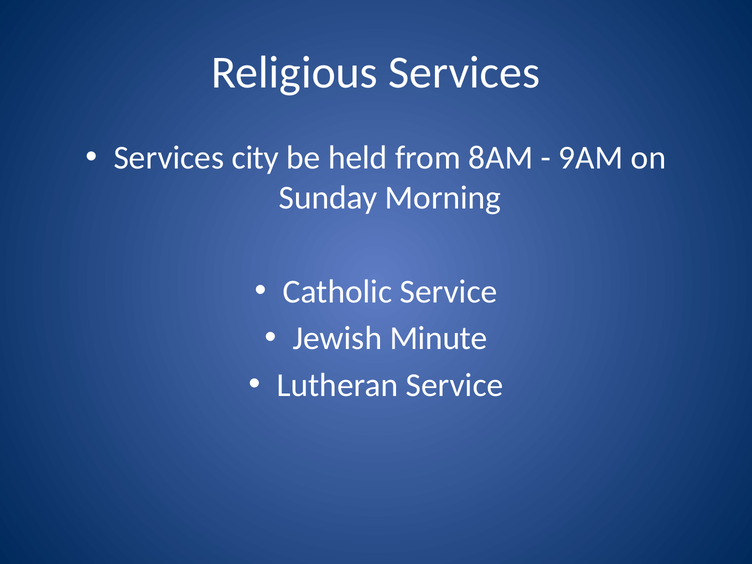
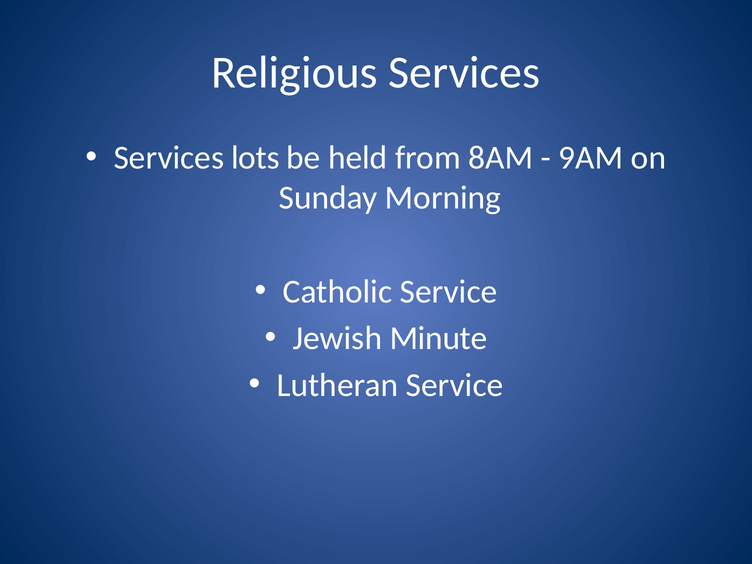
city: city -> lots (255, 158)
